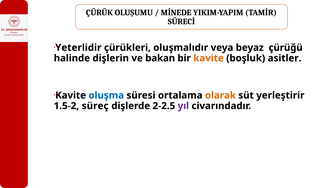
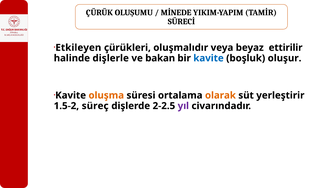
Yeterlidir: Yeterlidir -> Etkileyen (78, 48)
çürüğü: çürüğü -> ettirilir (286, 48)
dişlerin: dişlerin -> dişlerle (111, 58)
kavite colour: orange -> blue (209, 58)
asitler: asitler -> oluşur (285, 58)
oluşma colour: blue -> orange (106, 95)
